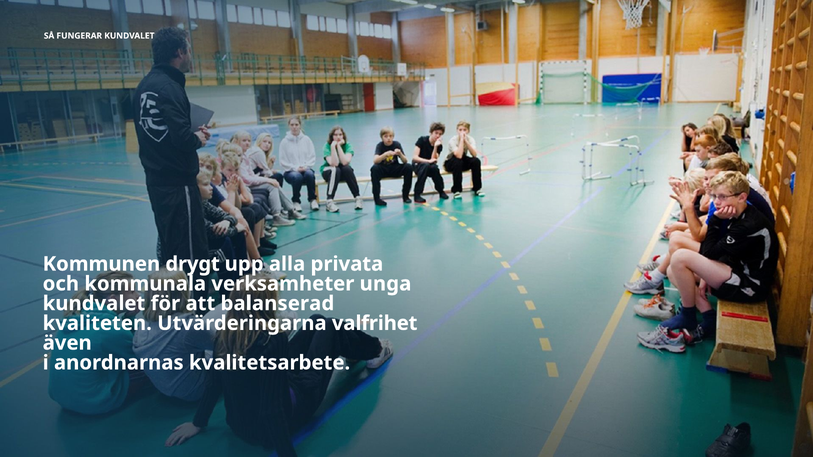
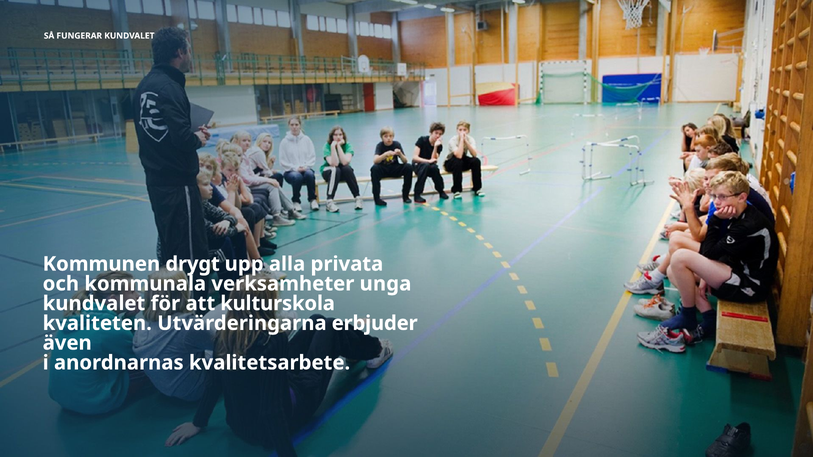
balanserad: balanserad -> kulturskola (278, 304)
valfrihet: valfrihet -> erbjuder (375, 323)
